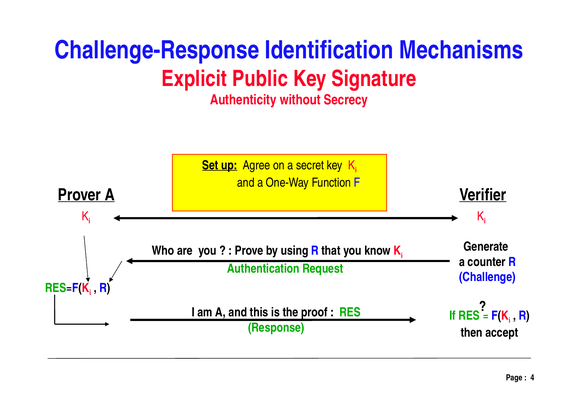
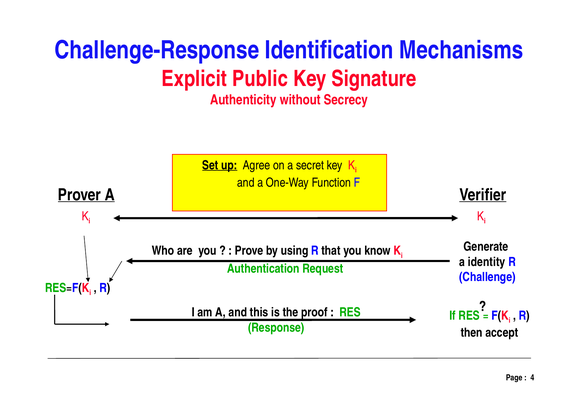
counter: counter -> identity (487, 262)
